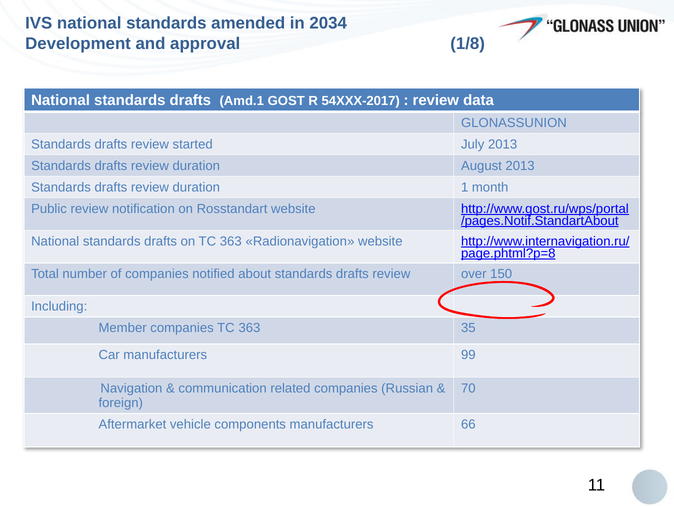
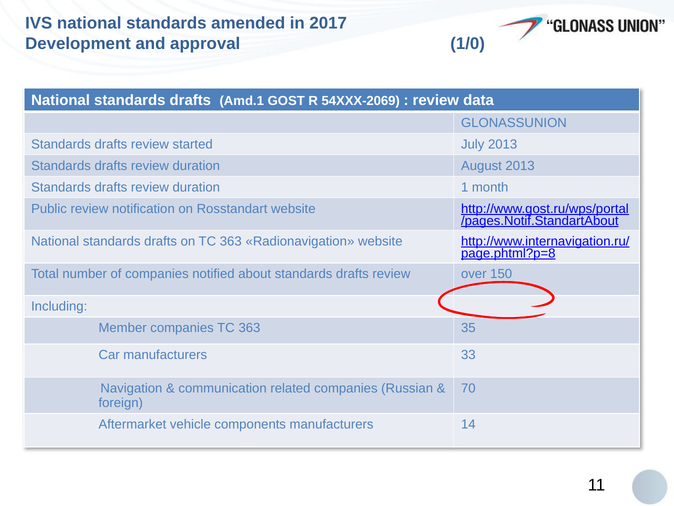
2034: 2034 -> 2017 (328, 23)
1/8: 1/8 -> 1/0 (468, 43)
54XXX-2017: 54XXX-2017 -> 54XXX-2069 (361, 101)
99: 99 -> 33 (468, 355)
66: 66 -> 14 (468, 424)
